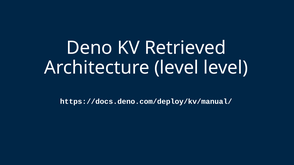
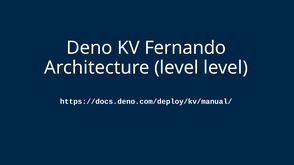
Retrieved: Retrieved -> Fernando (185, 48)
